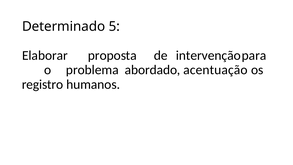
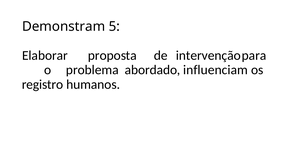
Determinado: Determinado -> Demonstram (64, 26)
acentuação: acentuação -> influenciam (216, 70)
